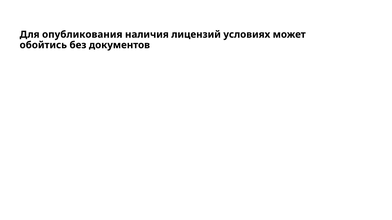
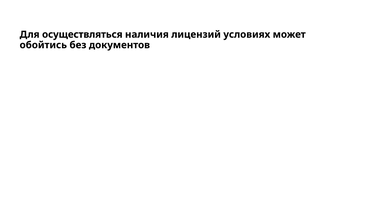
опубликования: опубликования -> осуществляться (82, 35)
